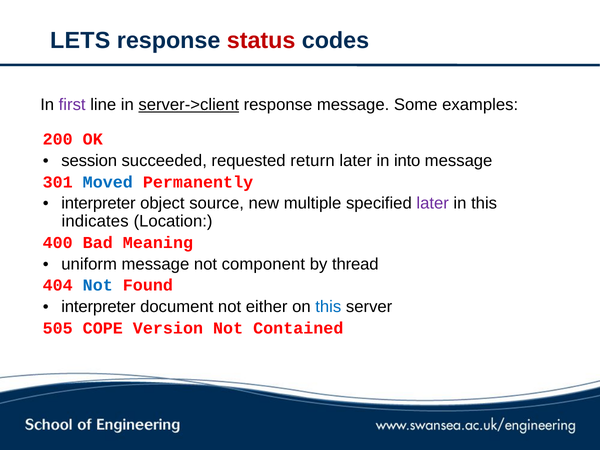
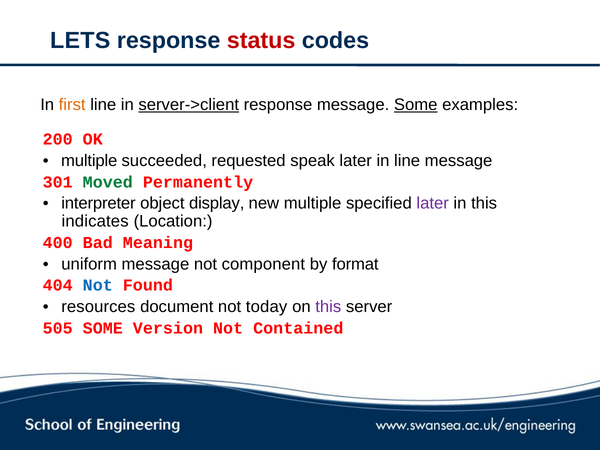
first colour: purple -> orange (72, 105)
Some underline: none -> present (416, 105)
session: session -> multiple (89, 161)
return: return -> speak (313, 161)
in into: into -> line (407, 161)
Moved colour: blue -> green (108, 182)
source: source -> display (217, 203)
thread: thread -> format (355, 264)
interpreter: interpreter -> resources (98, 307)
either: either -> today (267, 307)
this colour: blue -> purple (328, 307)
505 COPE: COPE -> SOME (103, 328)
